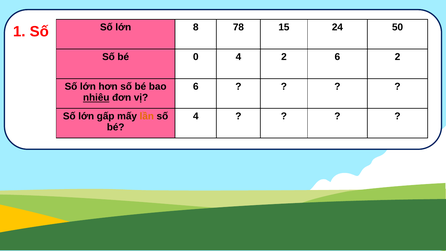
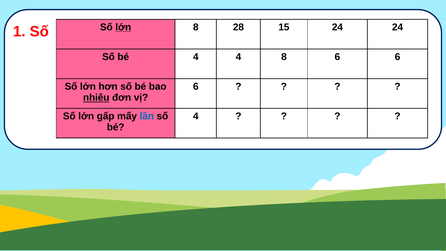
lớn underline: none -> present (123, 27)
78: 78 -> 28 (238, 27)
24 50: 50 -> 24 (398, 27)
0: 0 -> 4 (196, 57)
4 2: 2 -> 8 (284, 57)
6 2: 2 -> 6 (398, 57)
lần colour: orange -> blue (147, 116)
